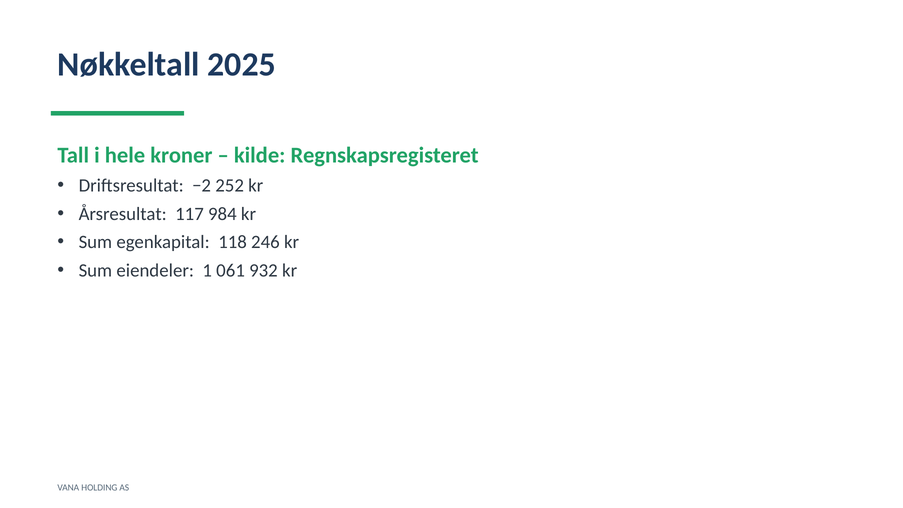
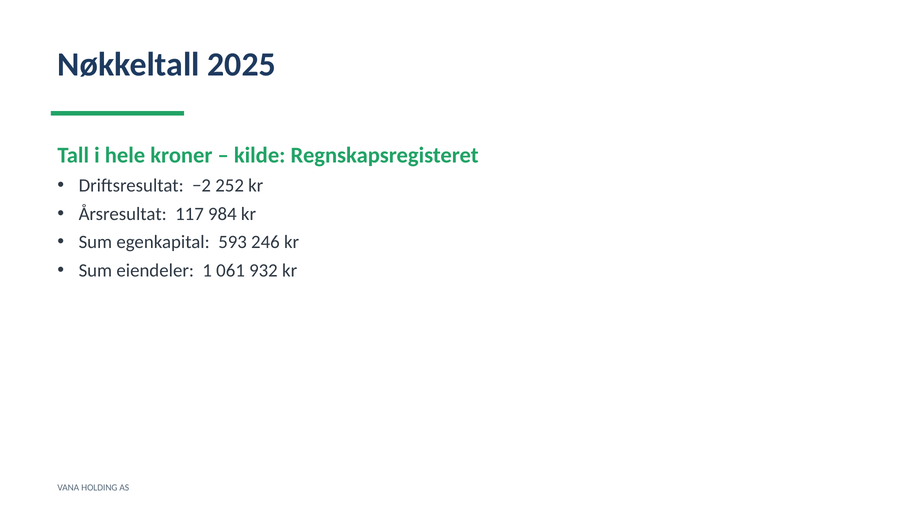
118: 118 -> 593 (233, 242)
